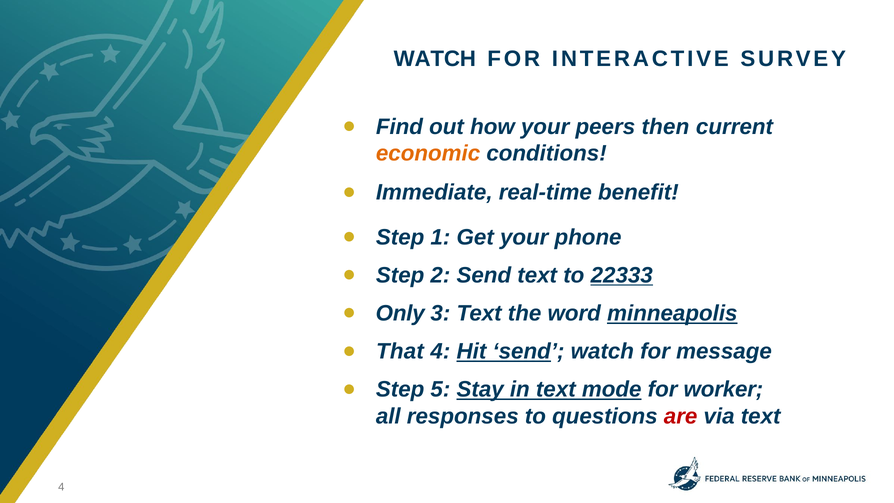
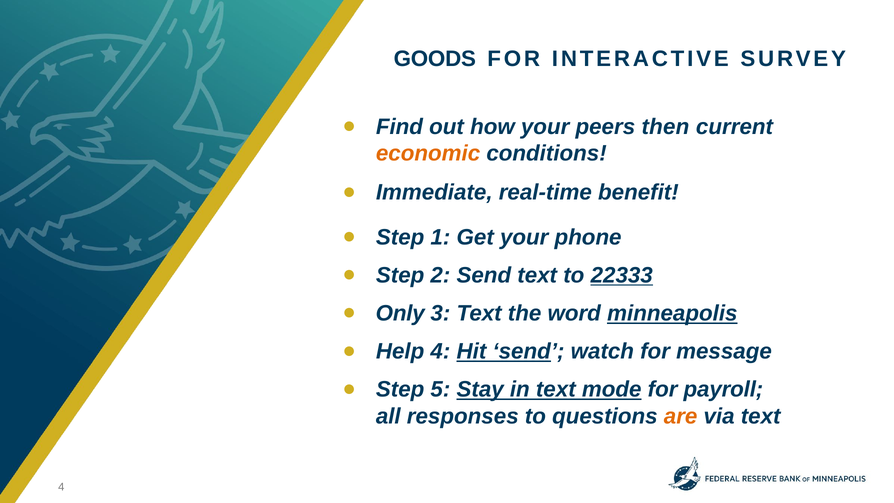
WATCH: WATCH -> GOODS (435, 59)
That: That -> Help (400, 351)
worker: worker -> payroll (723, 389)
are colour: red -> orange (681, 416)
